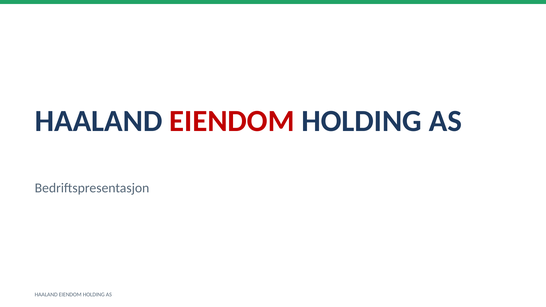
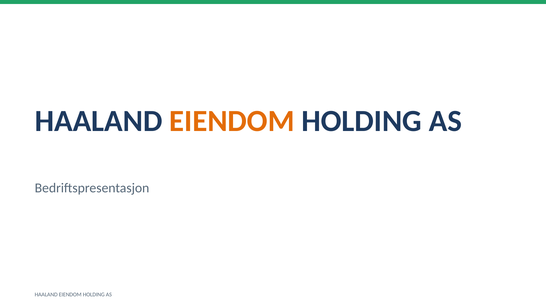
EIENDOM colour: red -> orange (232, 121)
